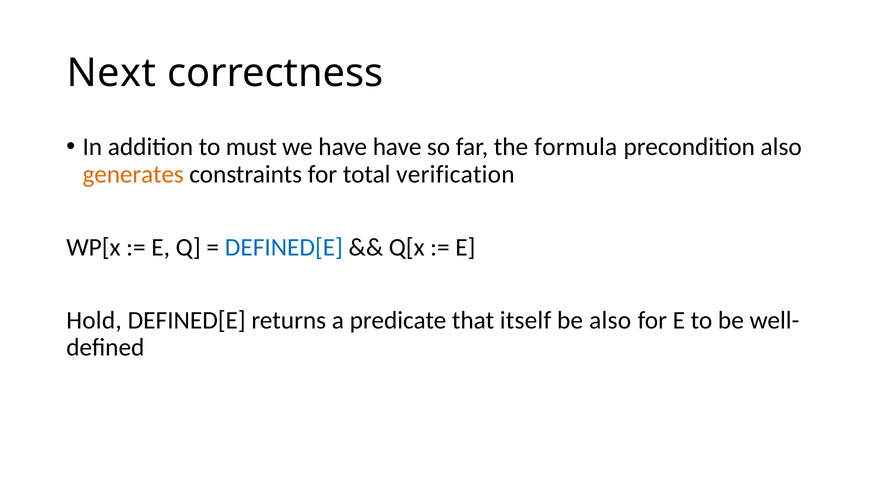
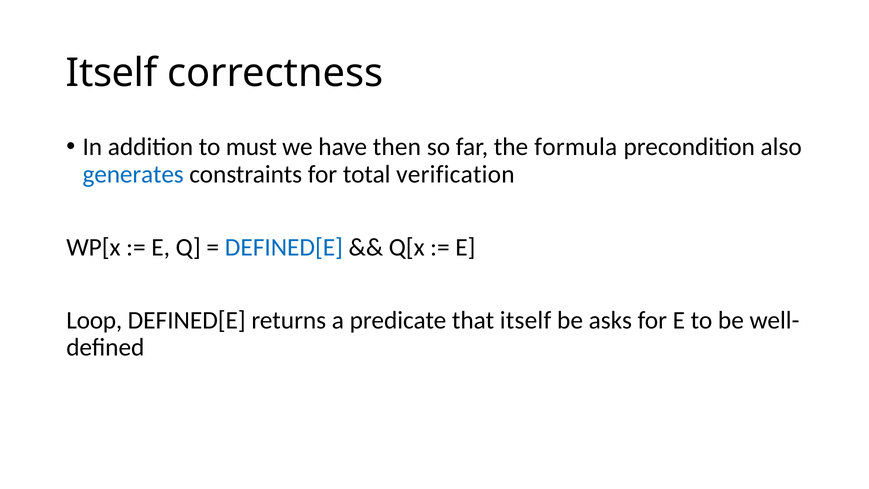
Next: Next -> Itself (112, 73)
have have: have -> then (397, 147)
generates colour: orange -> blue (133, 174)
Hold: Hold -> Loop (94, 320)
be also: also -> asks (610, 320)
